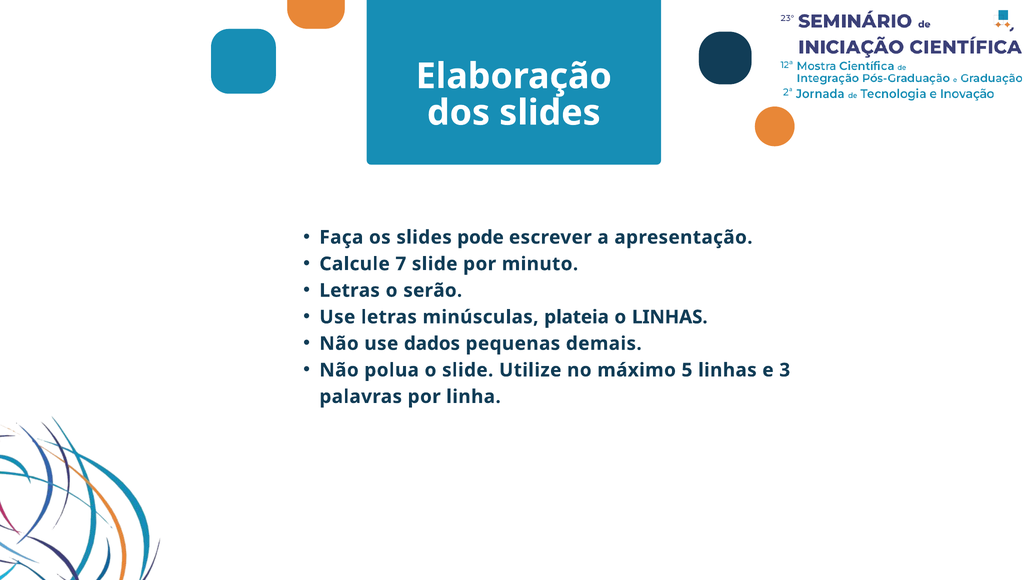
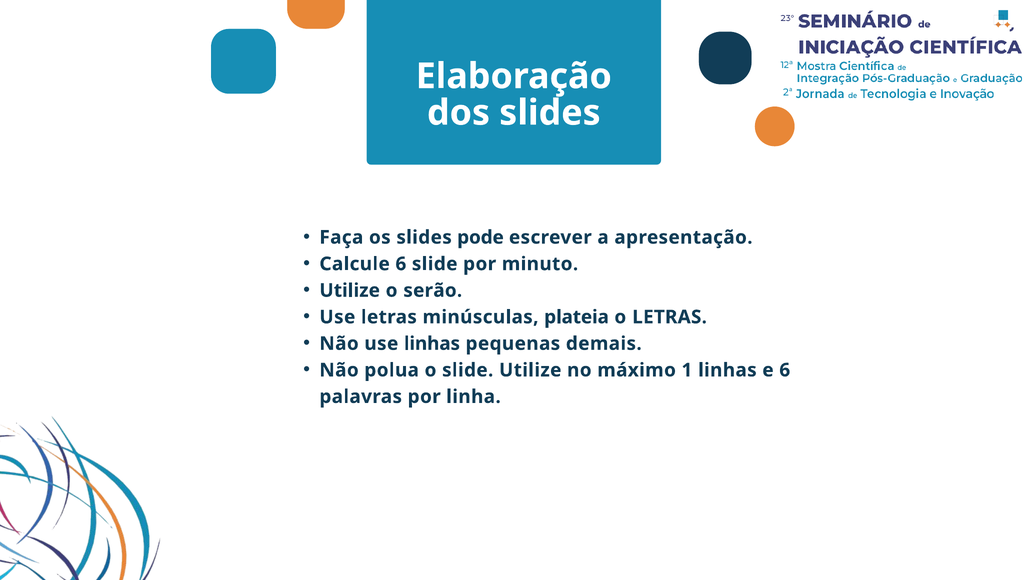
Calcule 7: 7 -> 6 (401, 264)
Letras: Letras -> Utilize (350, 290)
o LINHAS: LINHAS -> LETRAS (670, 317)
use dados: dados -> linhas (432, 344)
5: 5 -> 1 (687, 370)
e 3: 3 -> 6 (785, 370)
